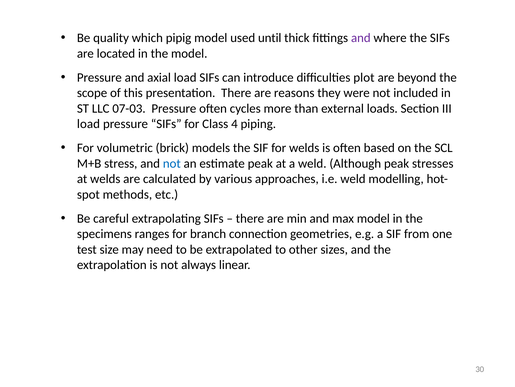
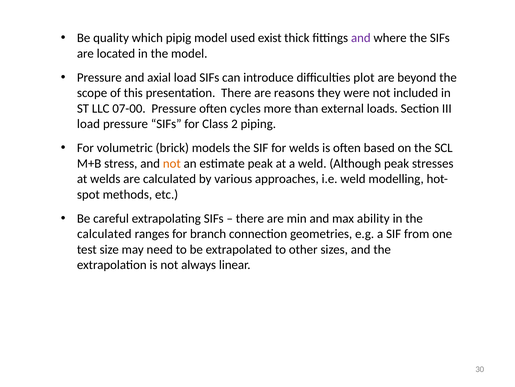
until: until -> exist (270, 38)
07-03: 07-03 -> 07-00 (129, 108)
4: 4 -> 2 (234, 124)
not colour: blue -> orange (172, 163)
max model: model -> ability (373, 218)
specimens: specimens -> calculated (104, 234)
